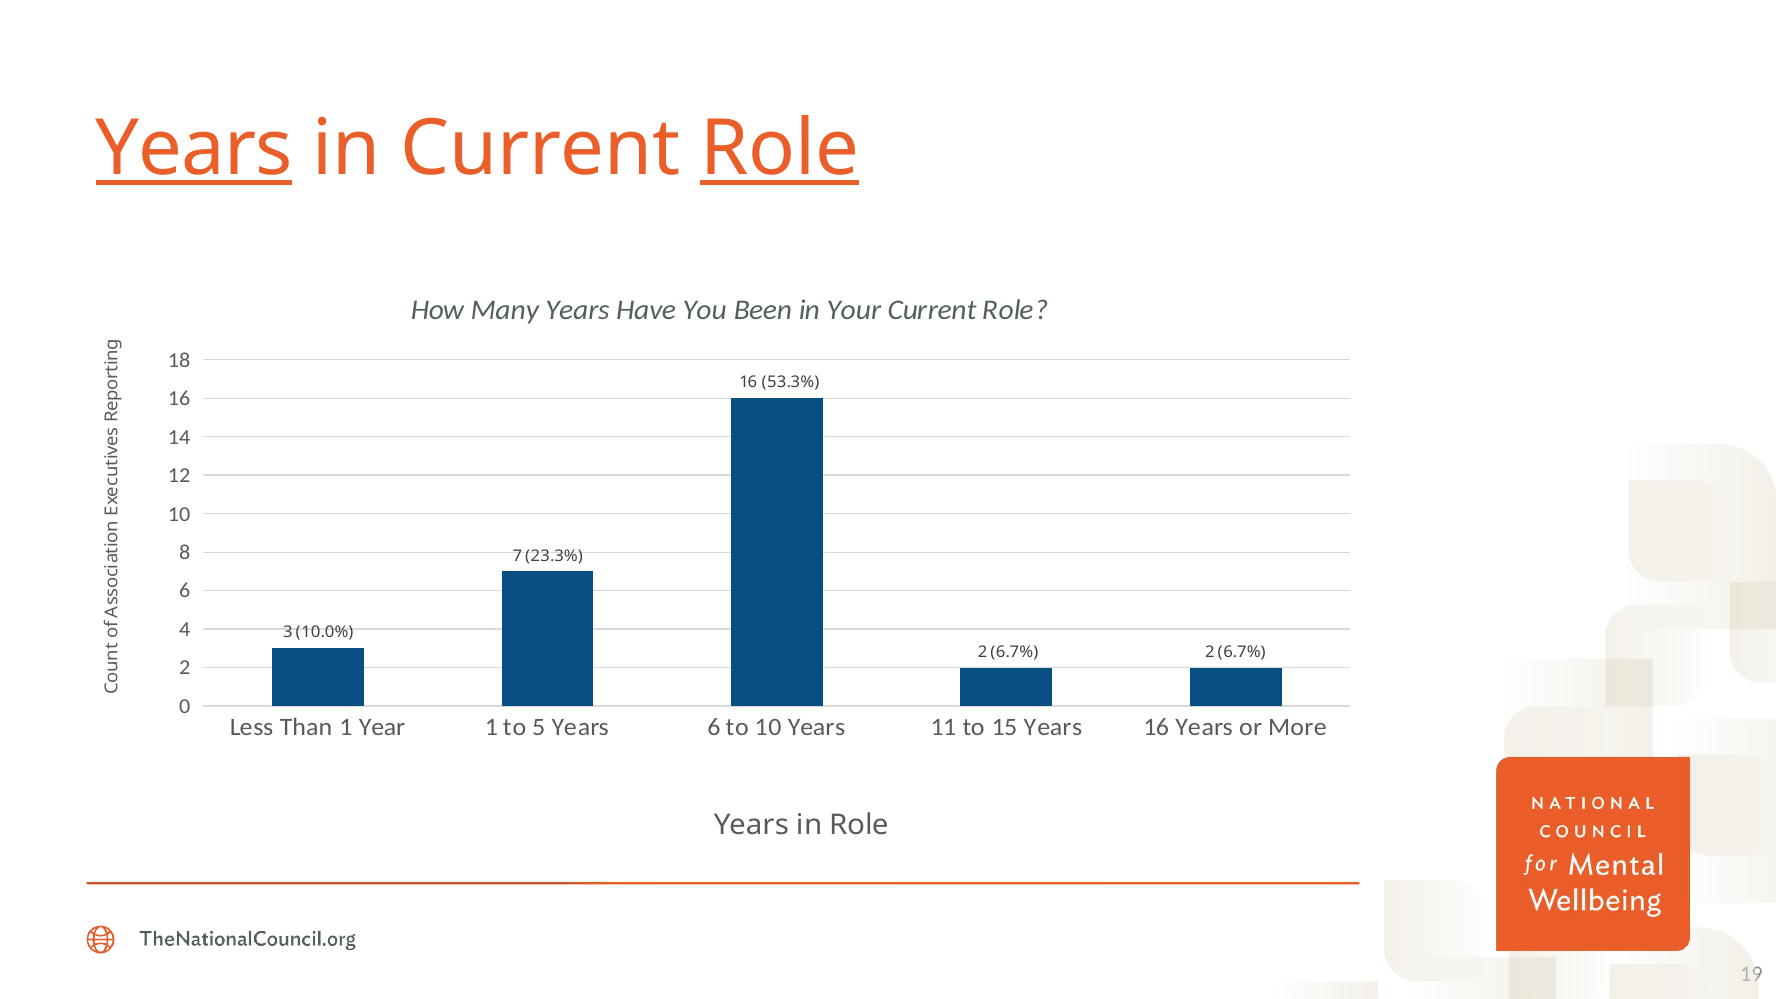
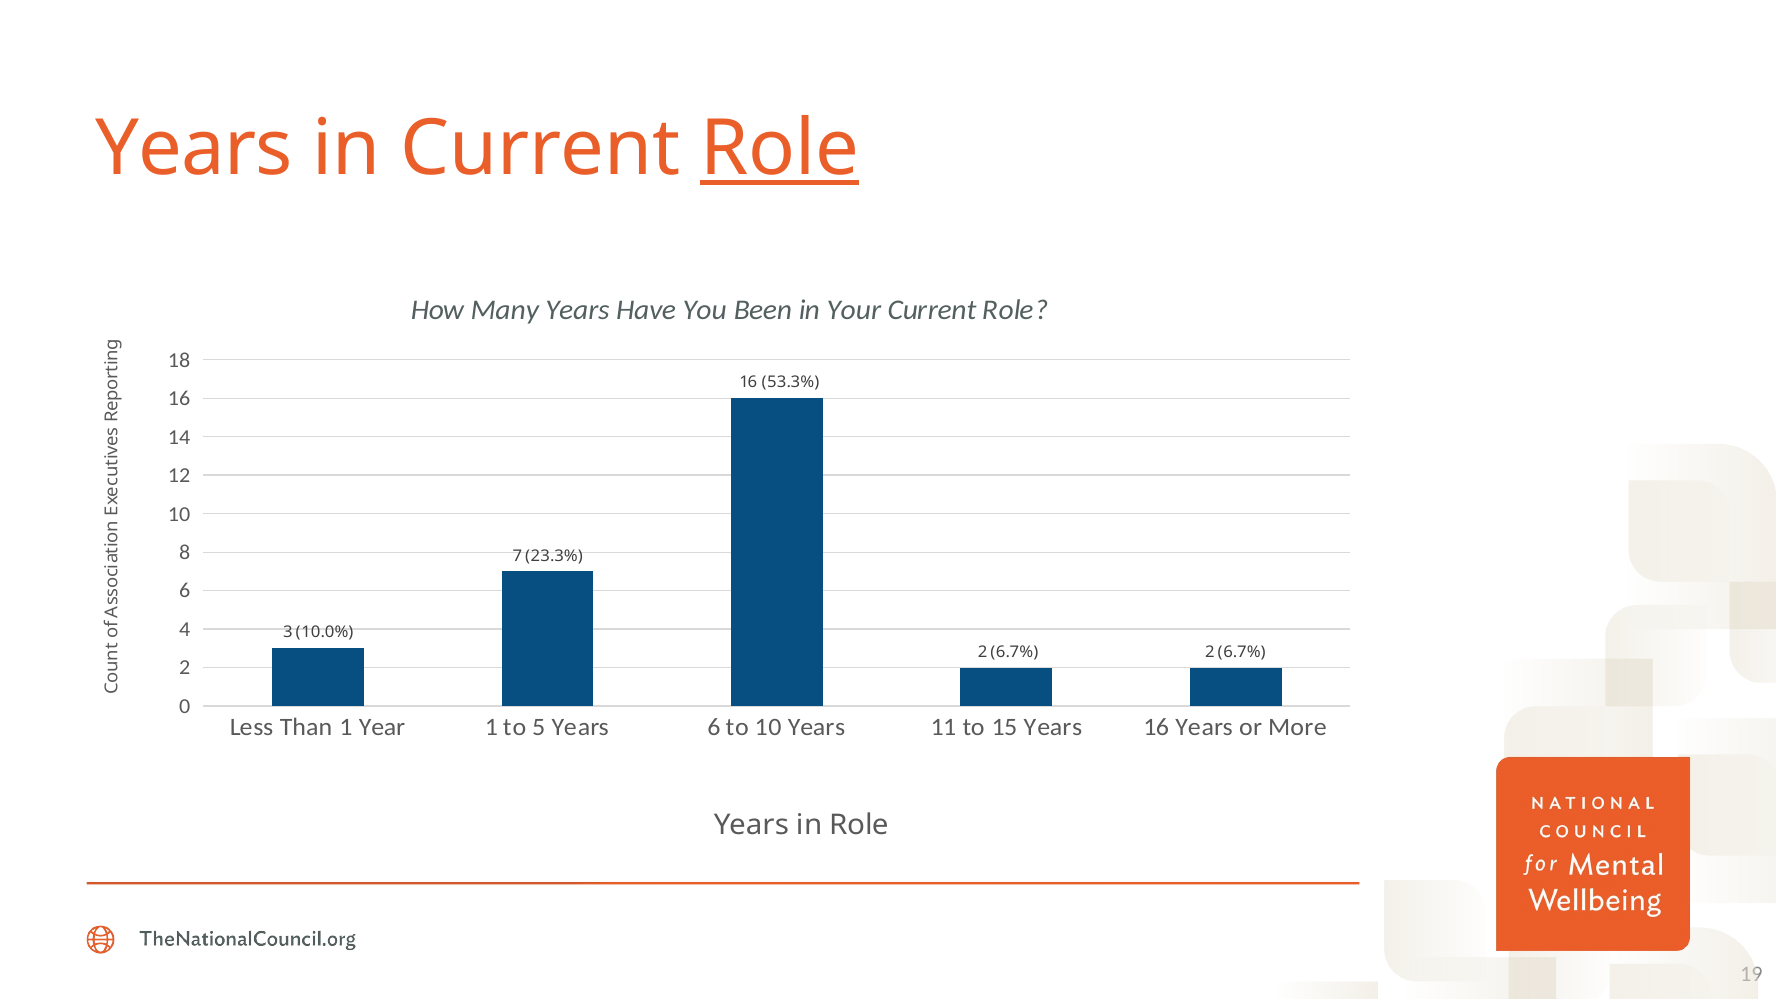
Years underline: present -> none (194, 149)
